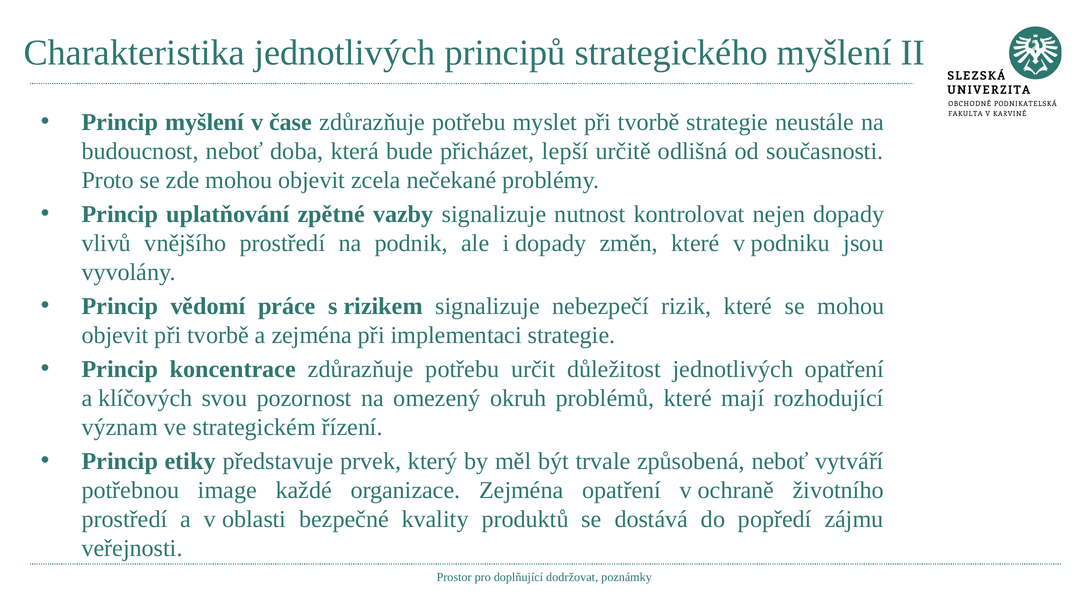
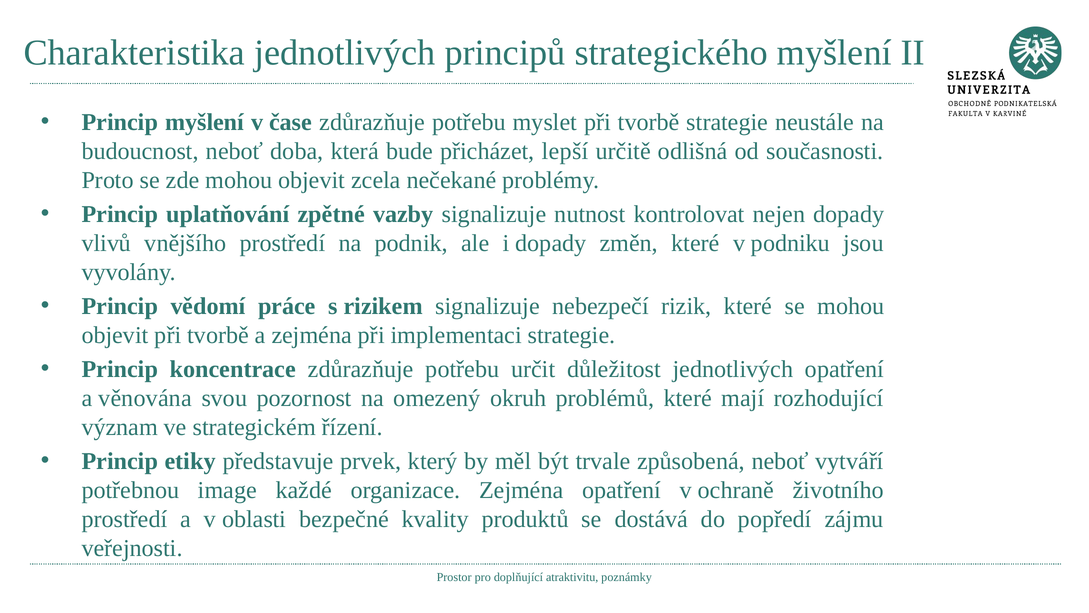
klíčových: klíčových -> věnována (145, 398)
dodržovat: dodržovat -> atraktivitu (572, 577)
